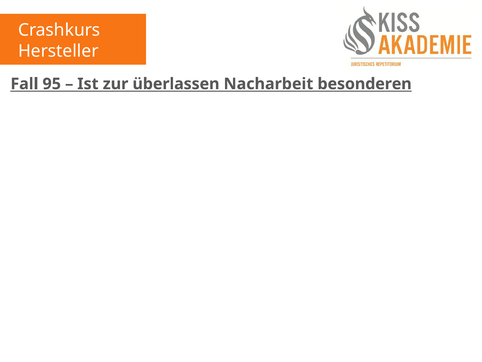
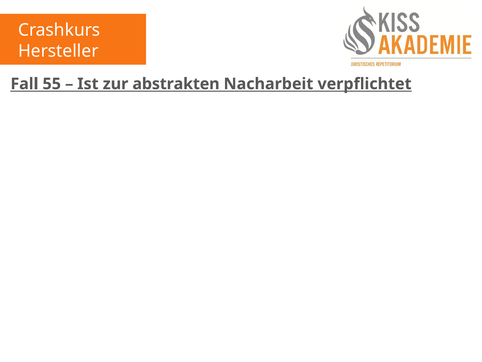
95: 95 -> 55 (52, 84)
überlassen: überlassen -> abstrakten (176, 84)
besonderen: besonderen -> verpflichtet (365, 84)
